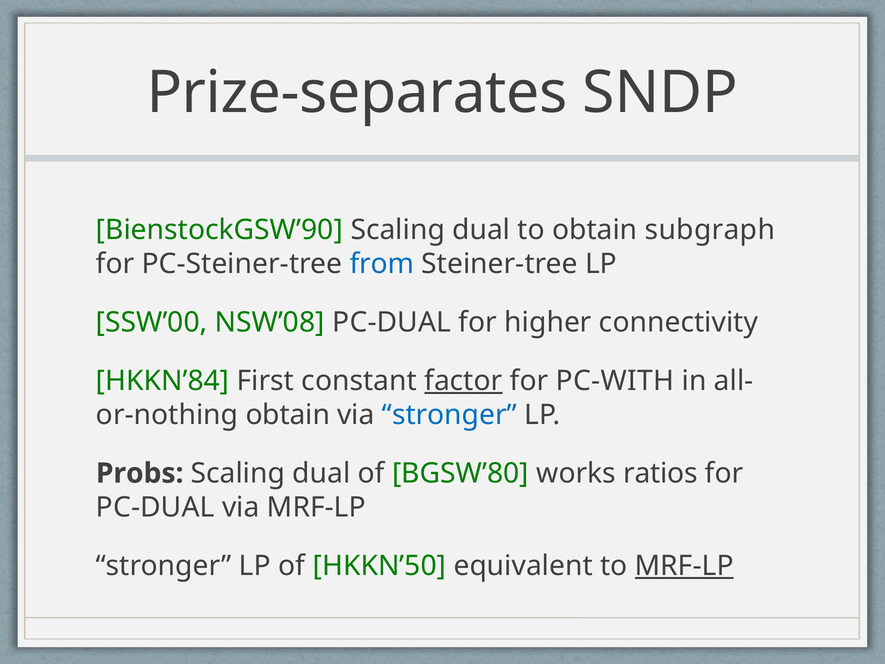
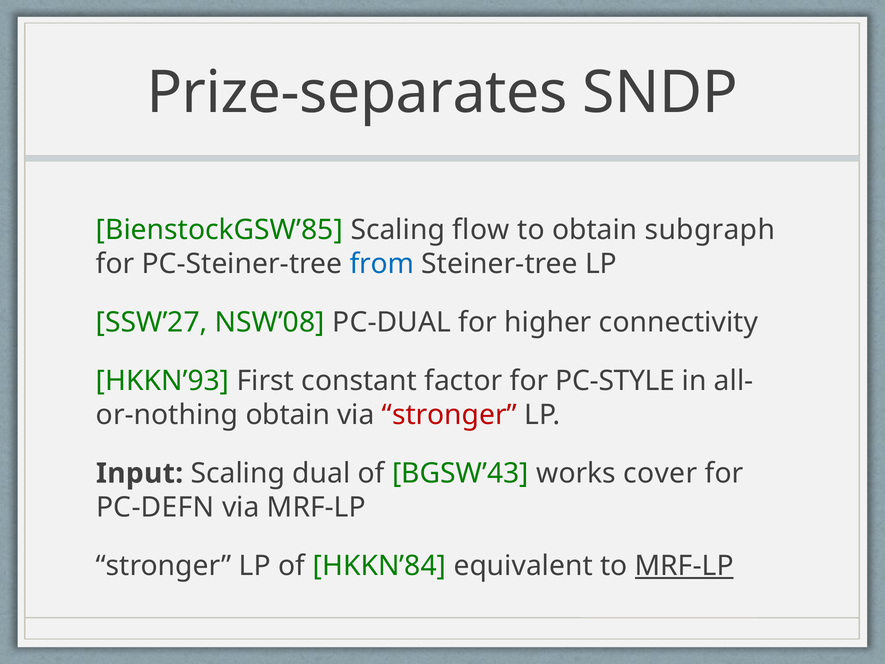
BienstockGSW’90: BienstockGSW’90 -> BienstockGSW’85 (219, 230)
dual: dual -> flow (481, 230)
SSW’00: SSW’00 -> SSW’27 (152, 322)
HKKN’84: HKKN’84 -> HKKN’93 (163, 381)
factor underline: present -> none (463, 381)
PC-WITH: PC-WITH -> PC-STYLE (615, 381)
stronger colour: blue -> red (449, 415)
Probs: Probs -> Input (140, 473)
BGSW’80: BGSW’80 -> BGSW’43 (460, 473)
ratios: ratios -> cover (660, 473)
PC-DUAL: PC-DUAL -> PC-DEFN (155, 507)
HKKN’50: HKKN’50 -> HKKN’84 (379, 566)
